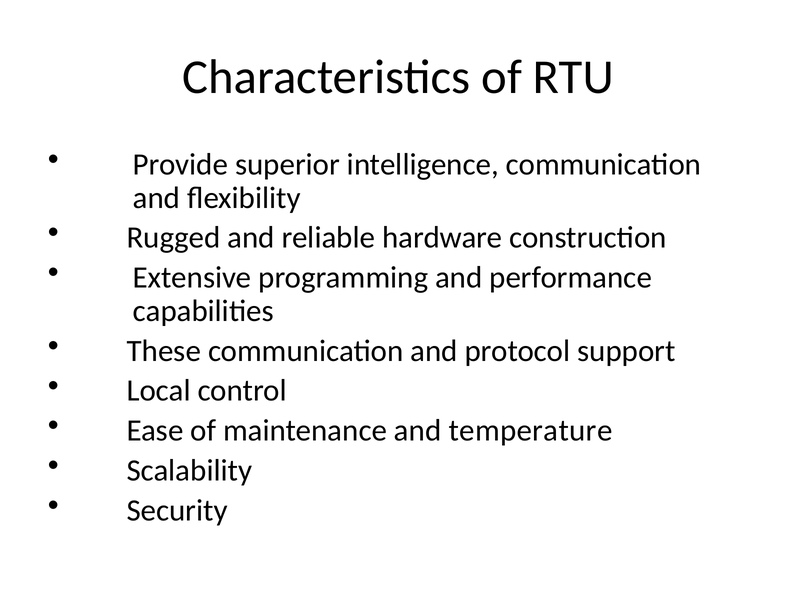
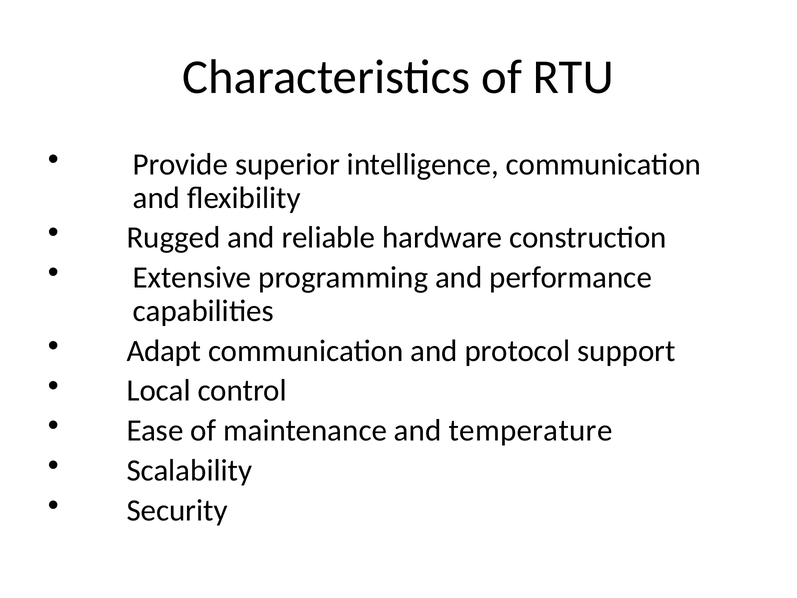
These: These -> Adapt (164, 351)
